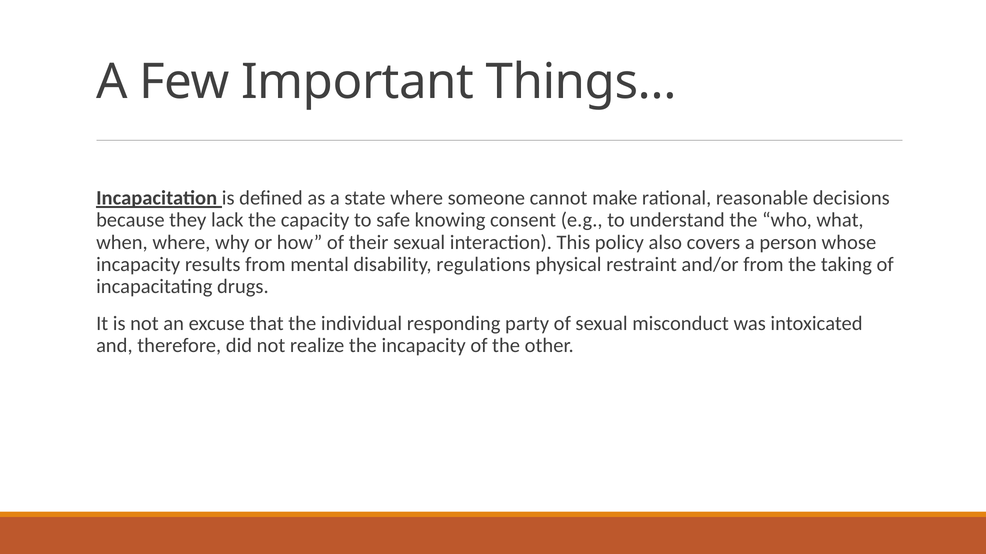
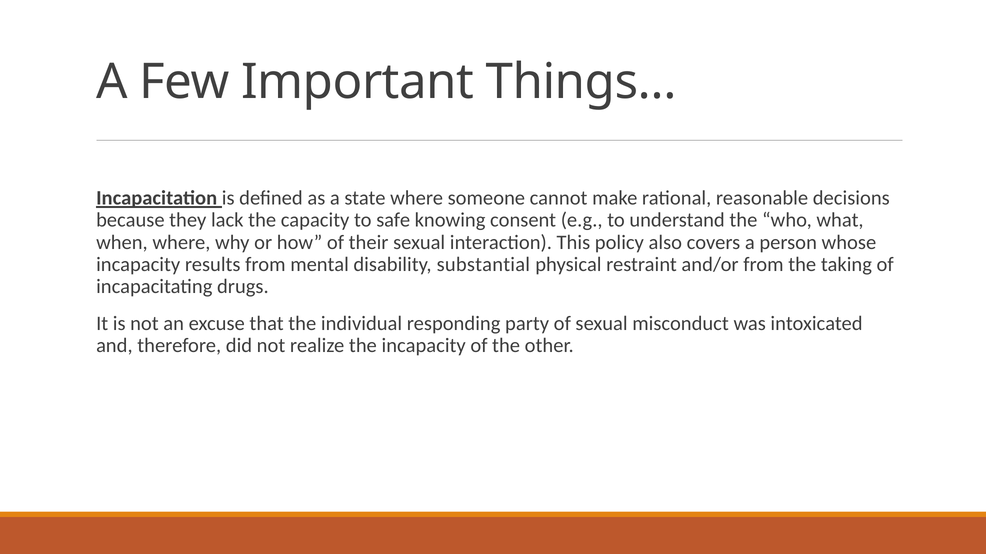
regulations: regulations -> substantial (483, 265)
